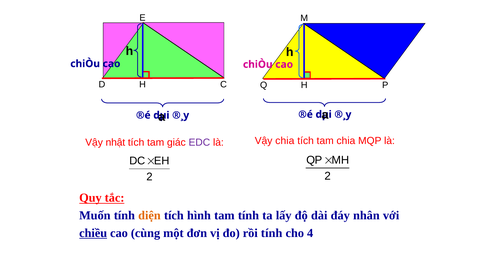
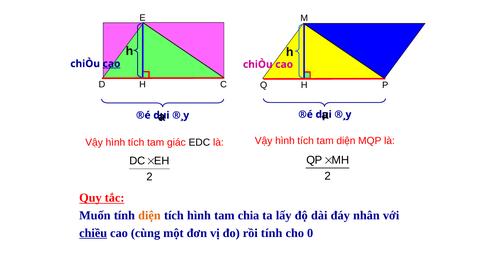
cao underline: none -> present (112, 64)
chia: chia -> hình (285, 141)
tam chia: chia -> diện (346, 141)
nhật: nhật -> hình (115, 142)
EDC colour: purple -> black (199, 142)
tam tính: tính -> chia (249, 215)
4: 4 -> 0 (310, 233)
